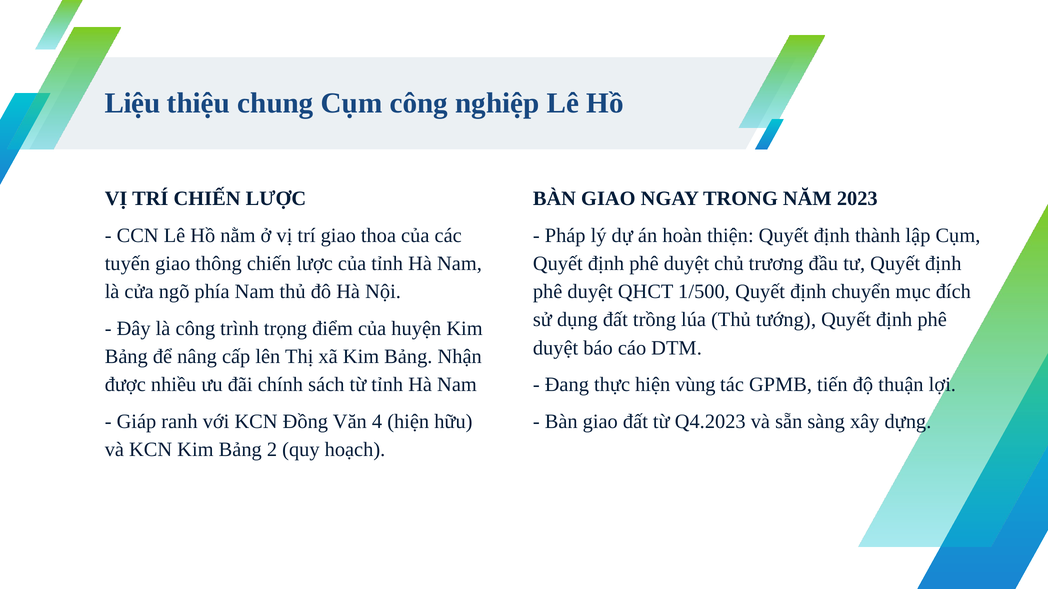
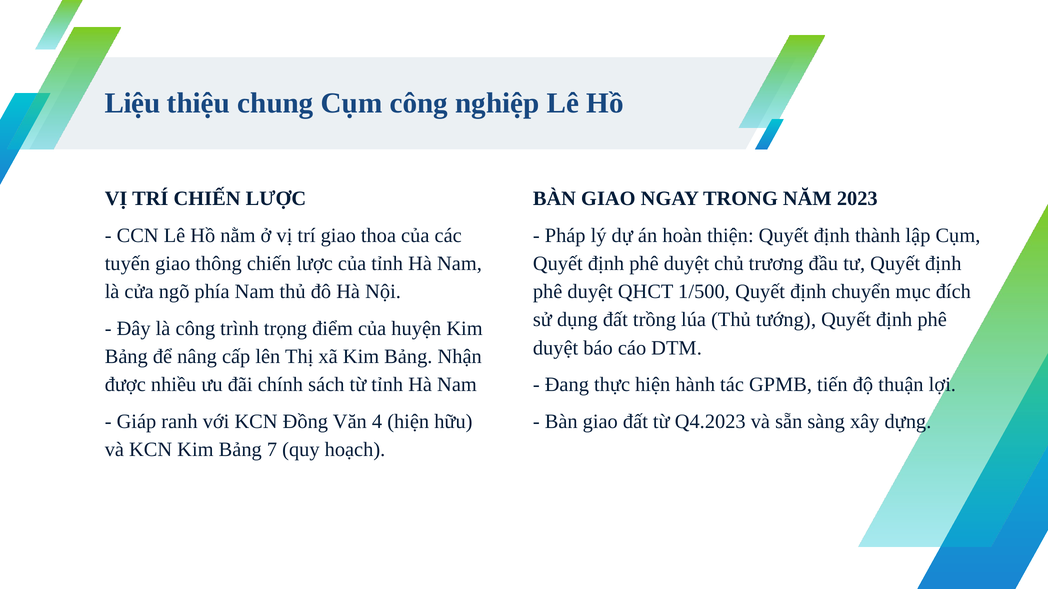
vùng: vùng -> hành (695, 385)
2: 2 -> 7 (272, 450)
